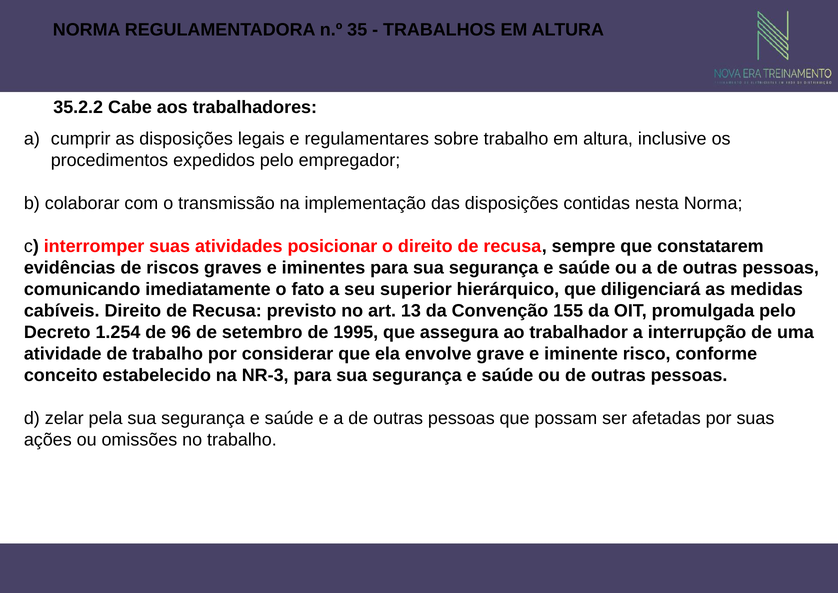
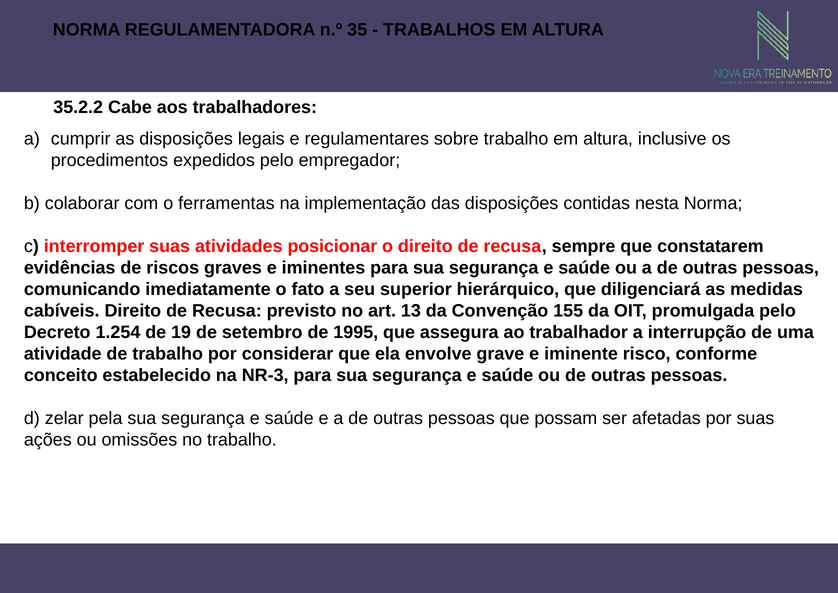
transmissão: transmissão -> ferramentas (226, 203)
96: 96 -> 19 (181, 332)
